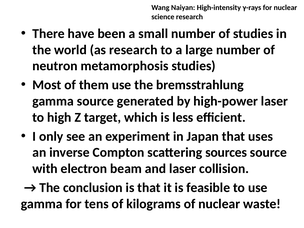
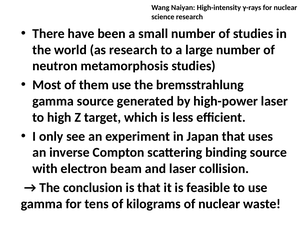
sources: sources -> binding (226, 153)
